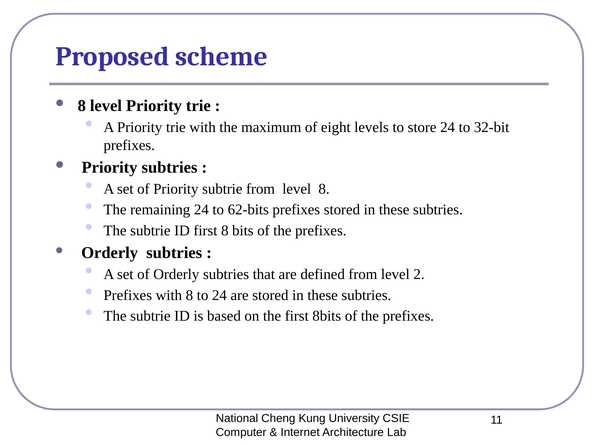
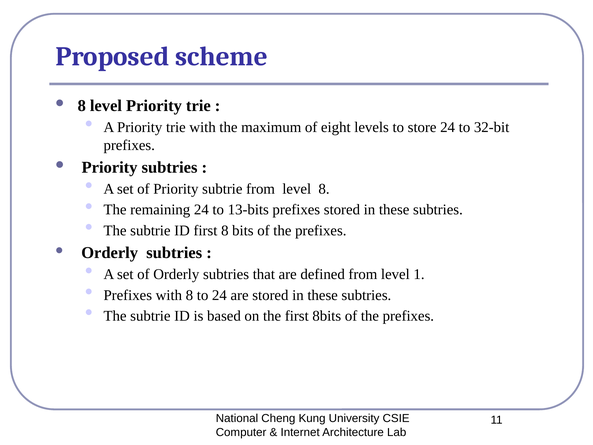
62-bits: 62-bits -> 13-bits (248, 210)
2: 2 -> 1 (419, 274)
